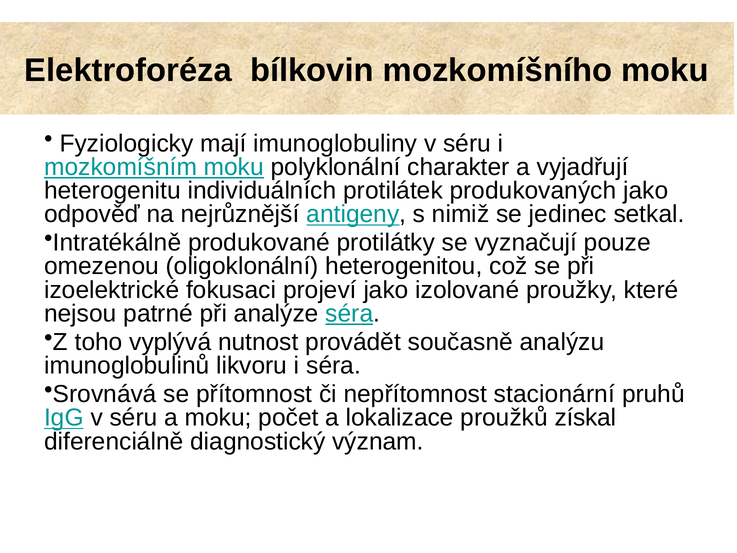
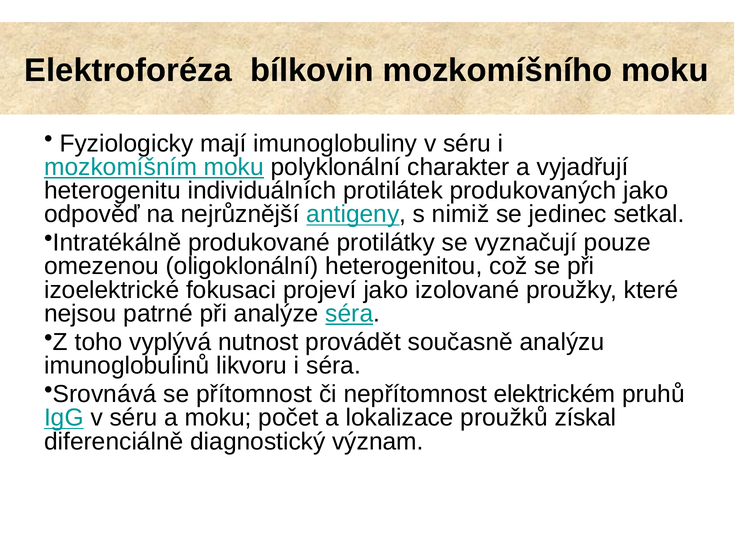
stacionární: stacionární -> elektrickém (555, 394)
